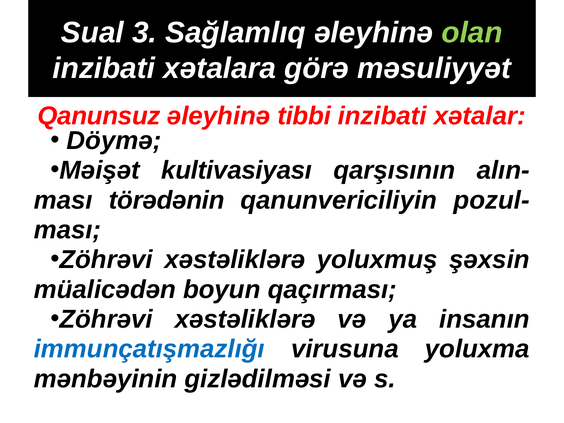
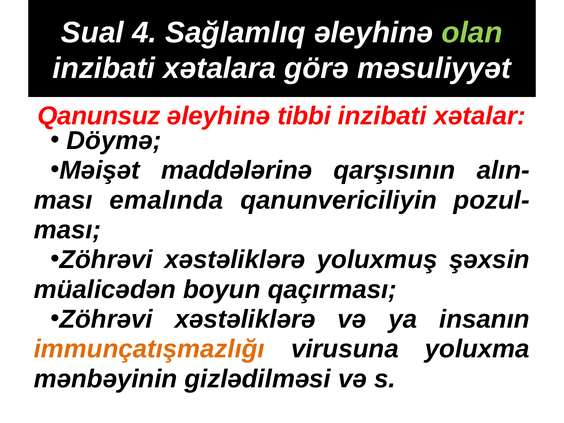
3: 3 -> 4 (145, 33)
kultivasiyası: kultivasiyası -> maddələrinə (237, 170)
törədənin: törədənin -> emalında (166, 200)
immunçatışmazlığı colour: blue -> orange (149, 349)
